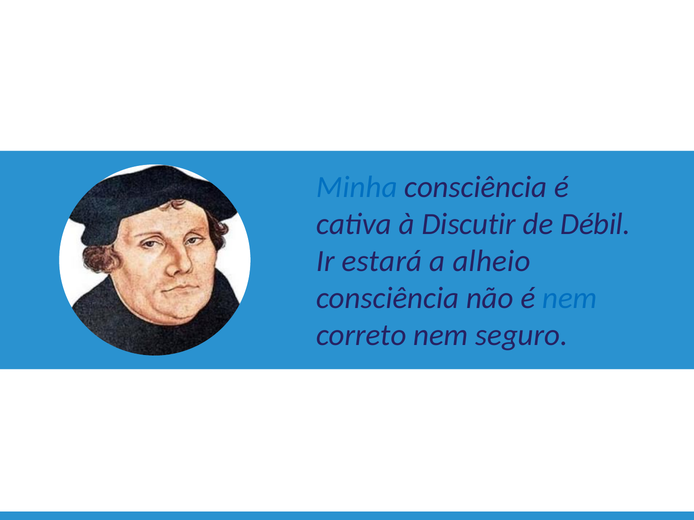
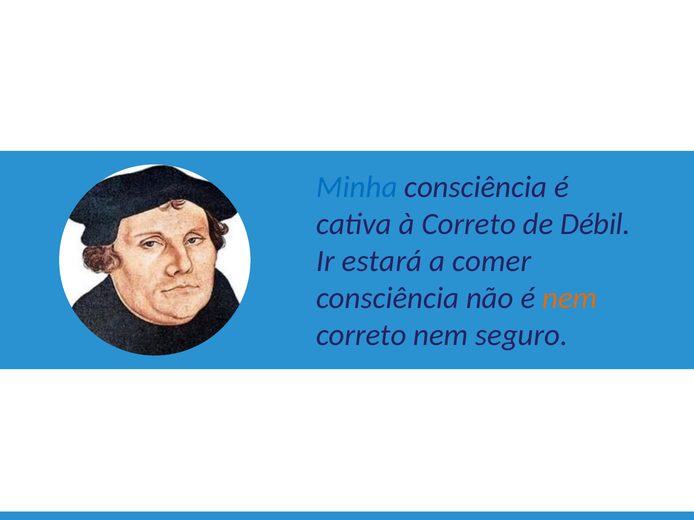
à Discutir: Discutir -> Correto (469, 224)
alheio: alheio -> comer (492, 261)
nem colour: blue -> orange (570, 298)
